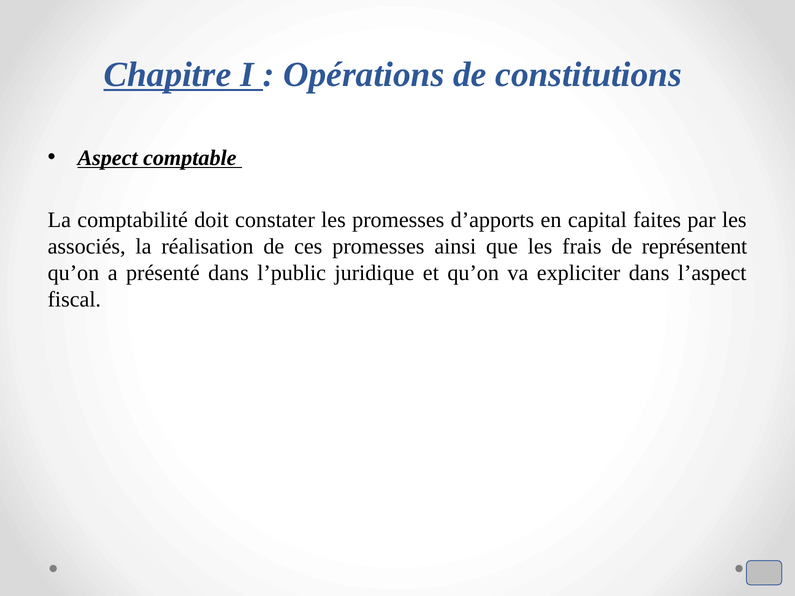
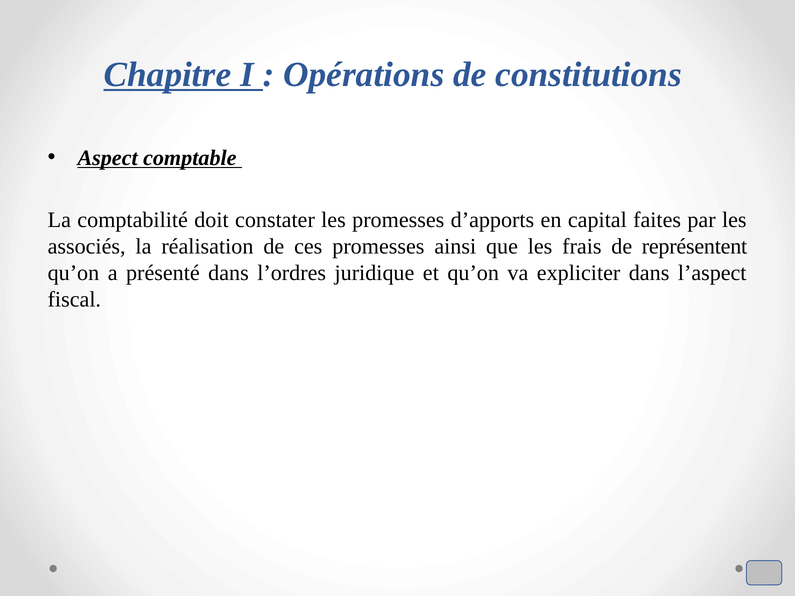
l’public: l’public -> l’ordres (292, 273)
